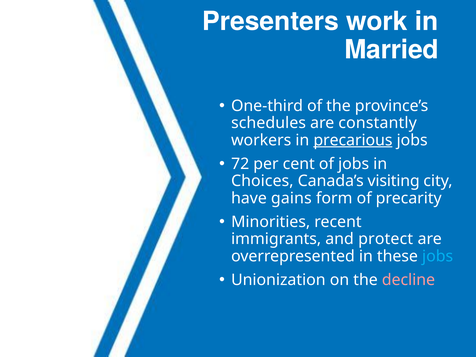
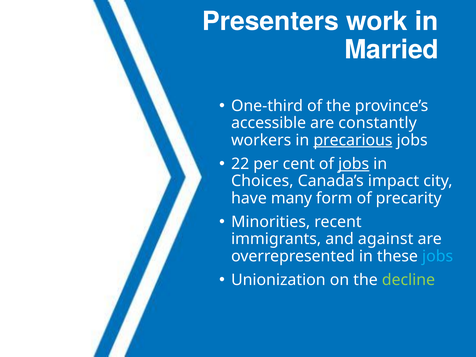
schedules: schedules -> accessible (269, 123)
72: 72 -> 22 (240, 164)
jobs underline: none -> present (354, 164)
visiting: visiting -> impact (394, 181)
gains: gains -> many (291, 198)
protect: protect -> against (386, 239)
decline colour: pink -> light green (408, 280)
